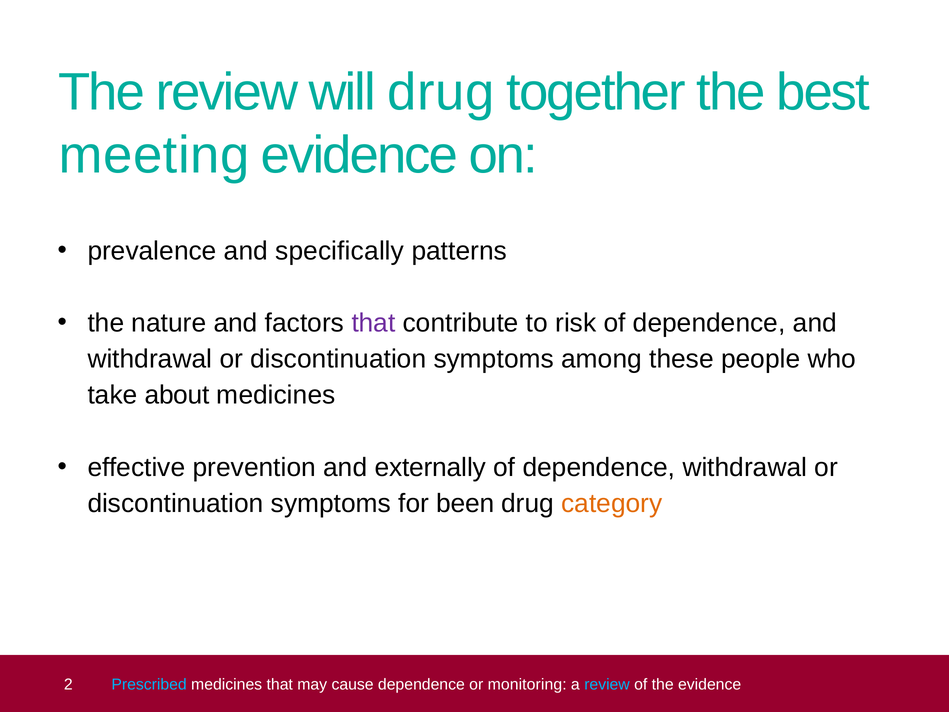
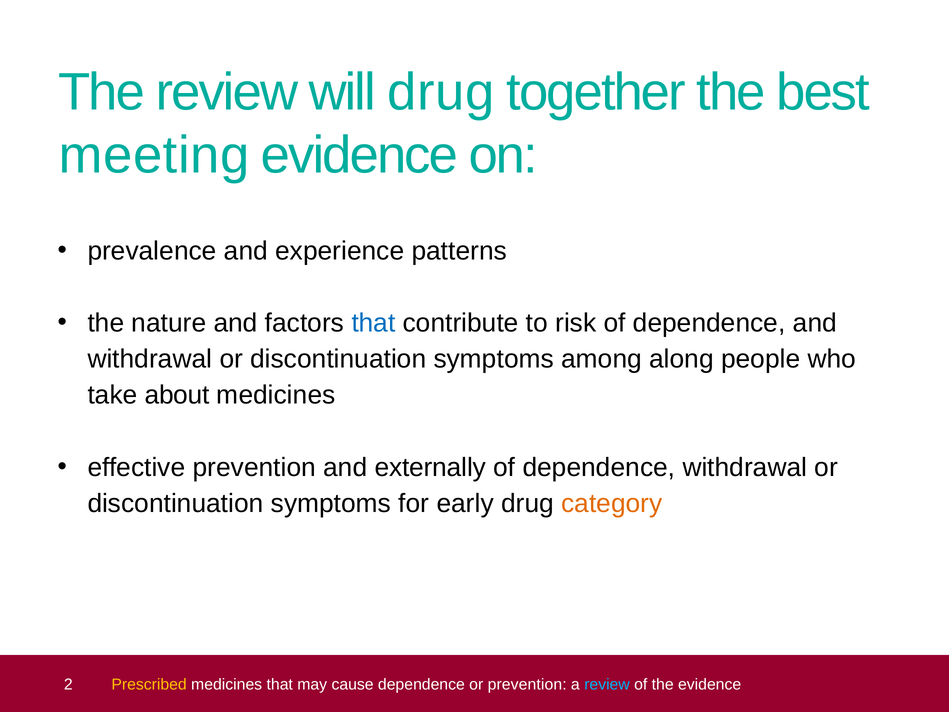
specifically: specifically -> experience (340, 251)
that colour: purple -> blue (373, 323)
these: these -> along (682, 359)
been: been -> early (465, 503)
Prescribed colour: light blue -> yellow (149, 684)
or monitoring: monitoring -> prevention (527, 684)
